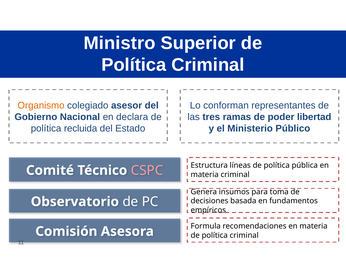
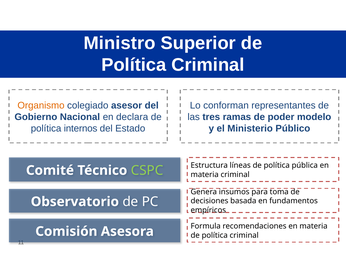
libertad: libertad -> modelo (314, 117)
recluida: recluida -> internos (81, 129)
CSPC colour: pink -> light green (147, 171)
